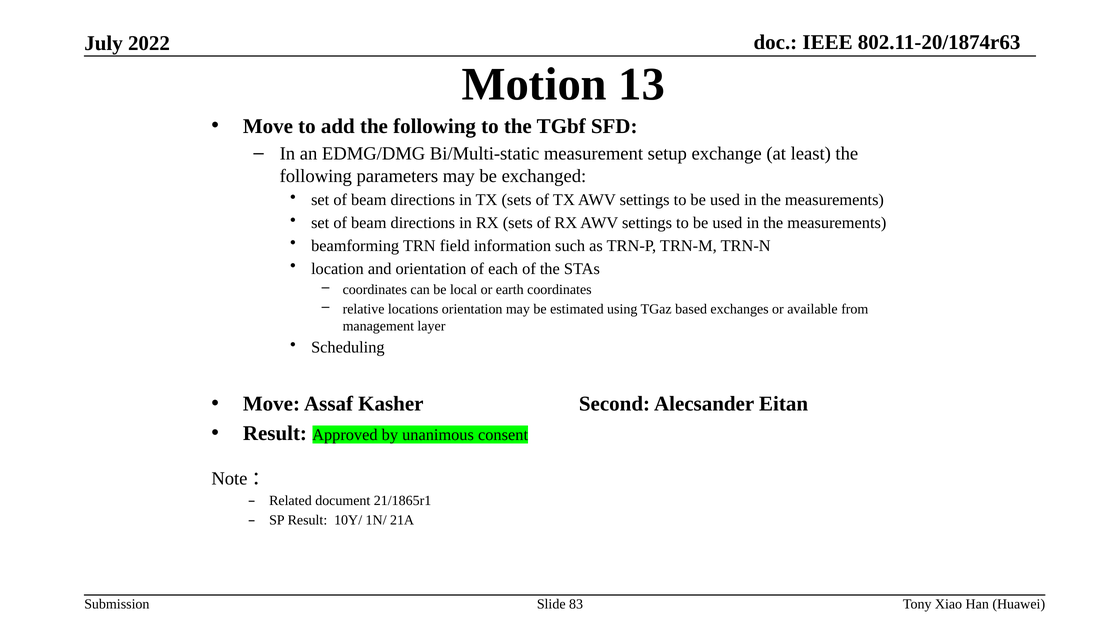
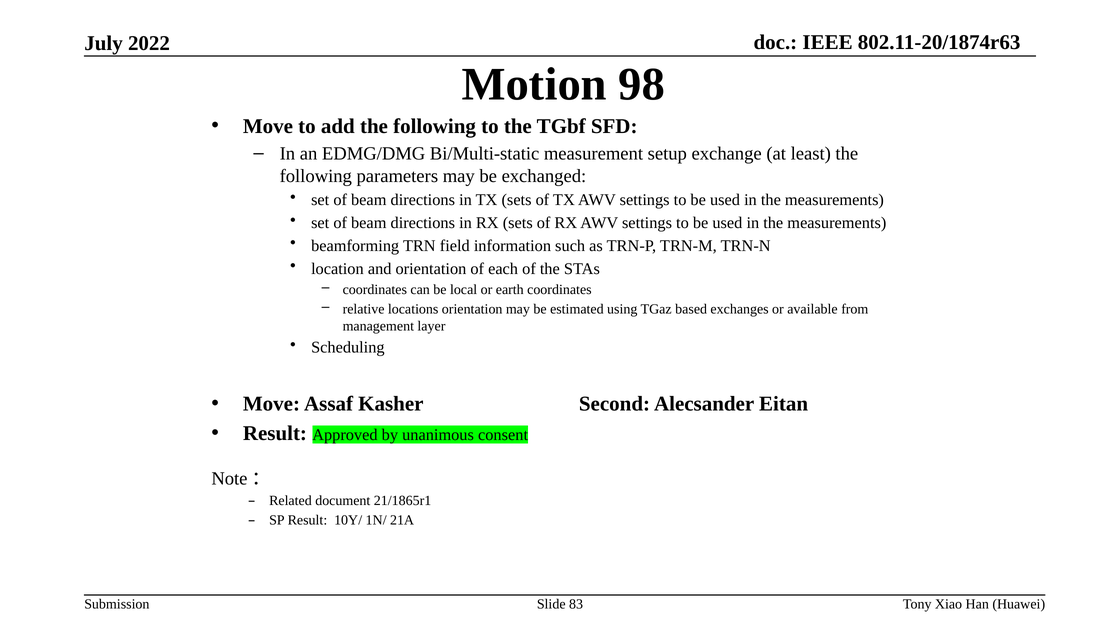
13: 13 -> 98 (642, 84)
